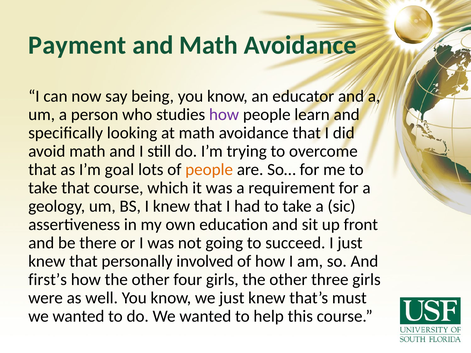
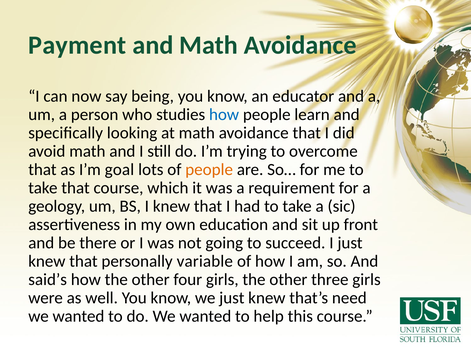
how colour: purple -> blue (224, 115)
involved: involved -> variable (205, 261)
first’s: first’s -> said’s (48, 280)
must: must -> need (349, 298)
